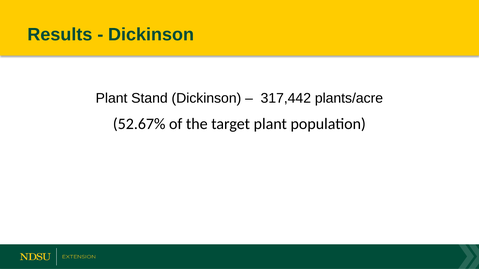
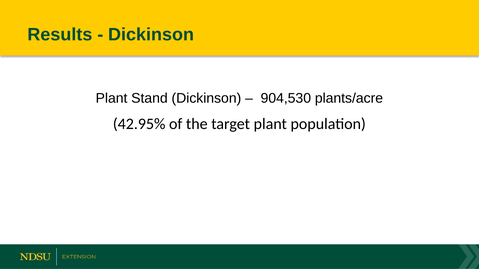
317,442: 317,442 -> 904,530 (286, 99)
52.67%: 52.67% -> 42.95% (139, 124)
